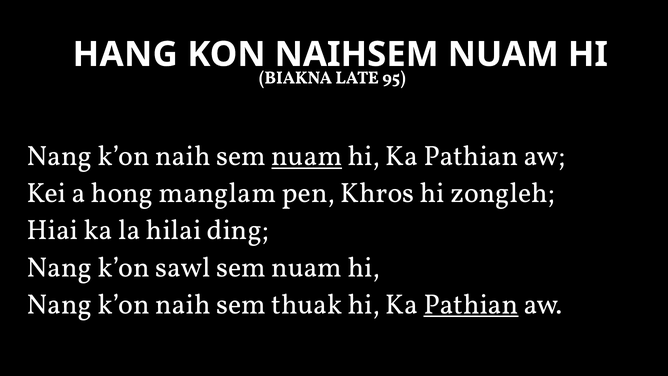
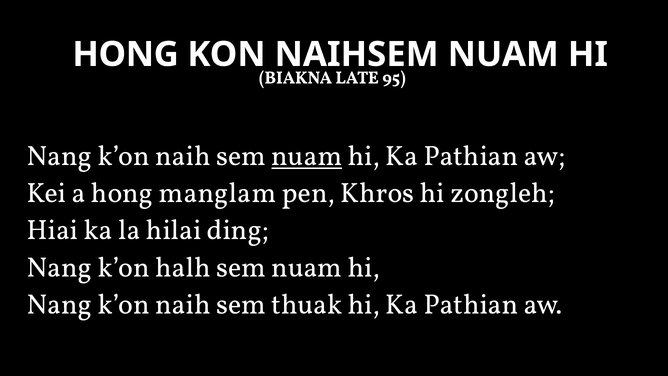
HANG: HANG -> HONG (126, 54)
sawl: sawl -> halh (183, 267)
Pathian underline: present -> none (471, 304)
